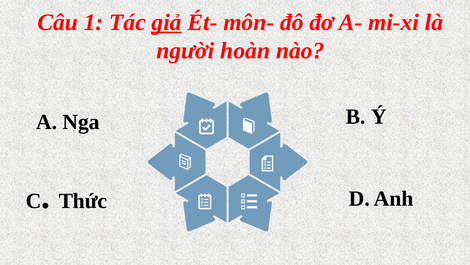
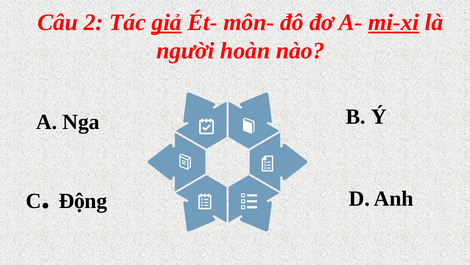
1: 1 -> 2 (94, 22)
mi-xi underline: none -> present (394, 22)
Thức: Thức -> Động (83, 201)
